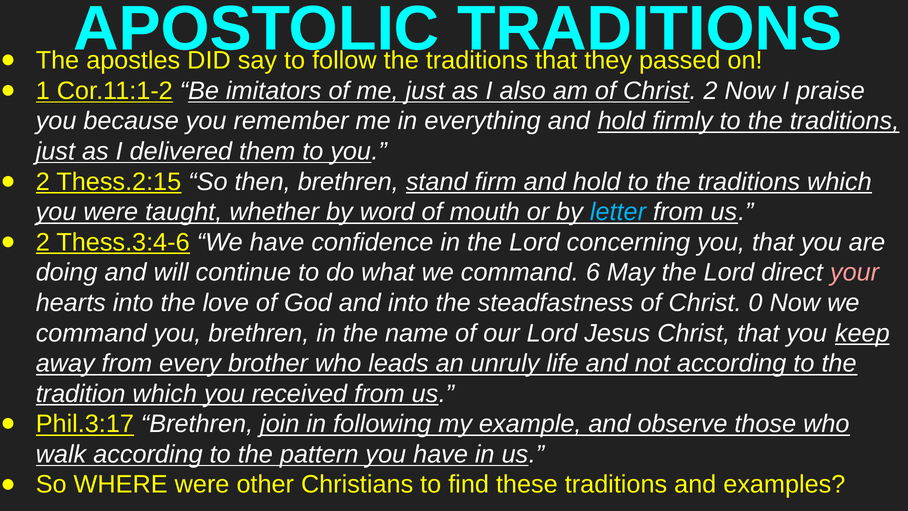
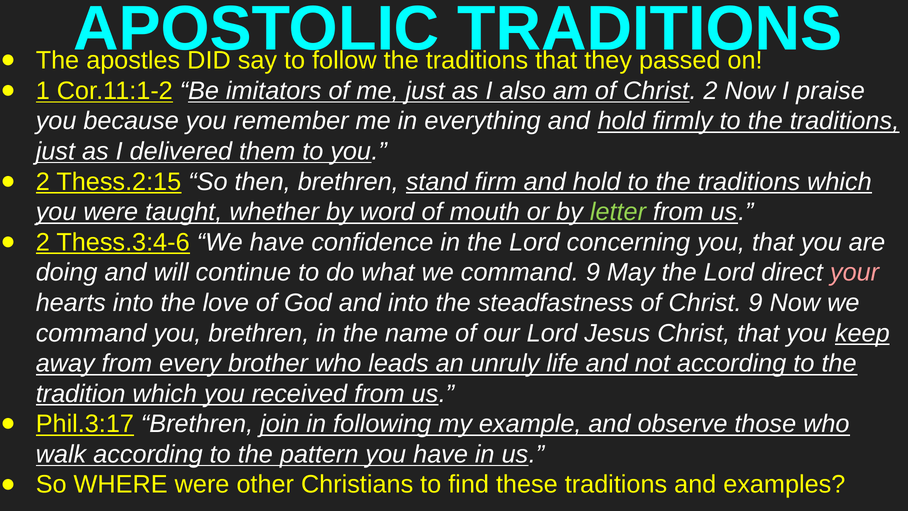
letter colour: light blue -> light green (618, 212)
command 6: 6 -> 9 (593, 272)
Christ 0: 0 -> 9 (756, 303)
